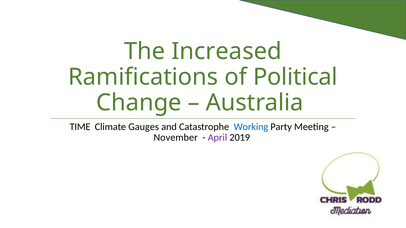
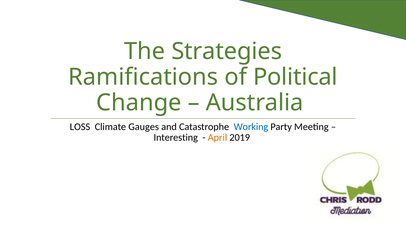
Increased: Increased -> Strategies (227, 52)
TIME: TIME -> LOSS (80, 127)
November: November -> Interesting (176, 138)
April colour: purple -> orange (217, 138)
